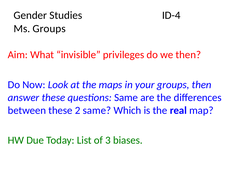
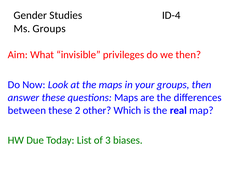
questions Same: Same -> Maps (126, 98)
2 same: same -> other (97, 111)
